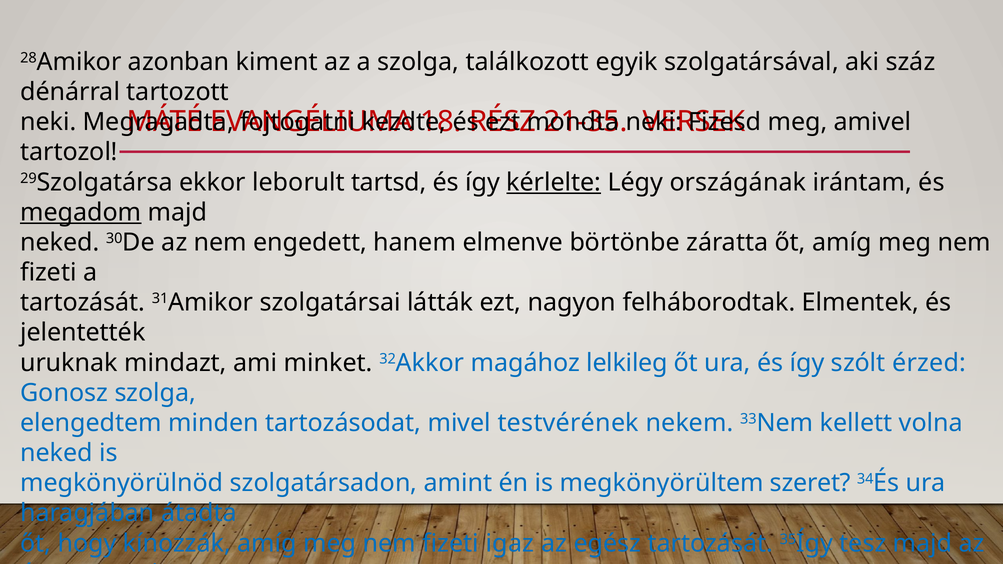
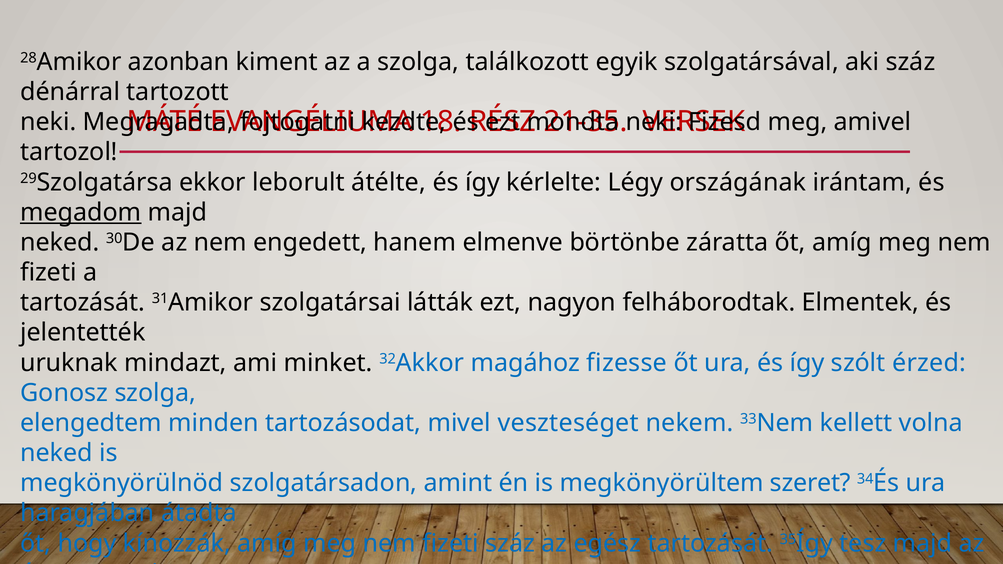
tartsd: tartsd -> átélte (389, 182)
kérlelte underline: present -> none (554, 182)
lelkileg: lelkileg -> fizesse (627, 363)
mivel testvérének: testvérének -> veszteséget (568, 423)
fizeti igaz: igaz -> száz (510, 543)
